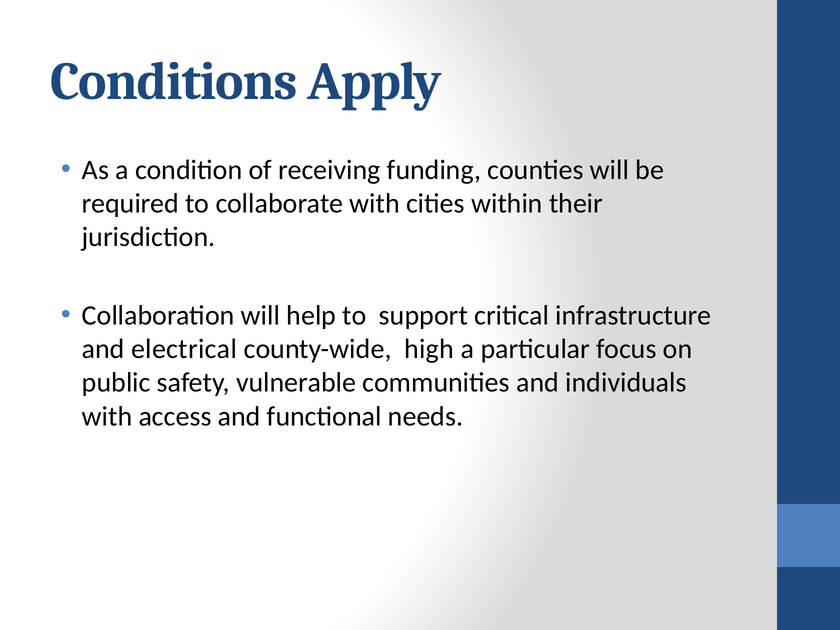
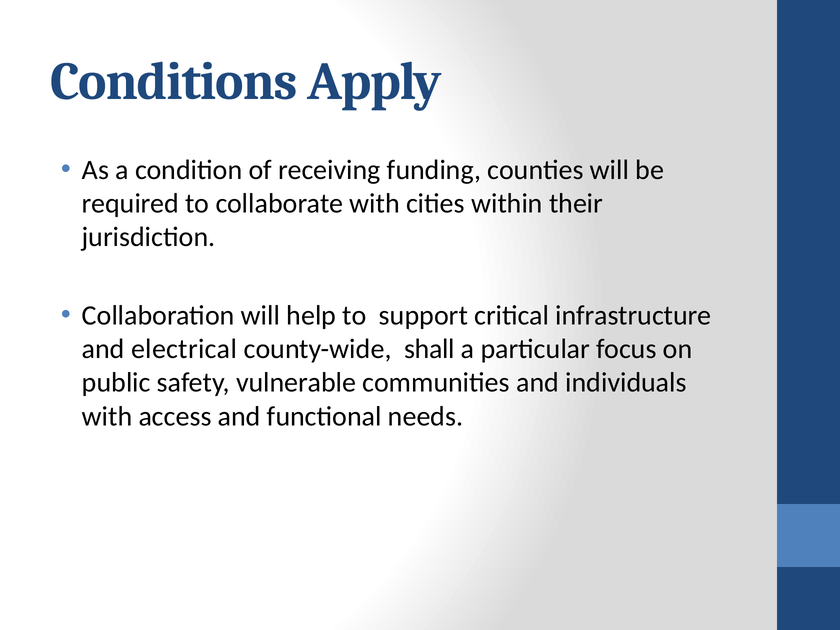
high: high -> shall (429, 349)
